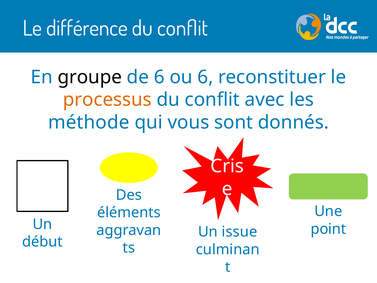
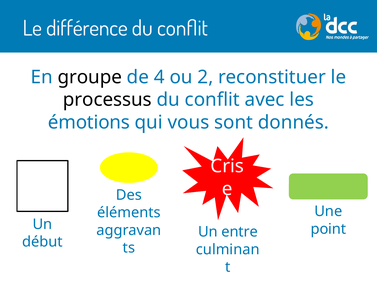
de 6: 6 -> 4 (159, 77)
ou 6: 6 -> 2 (205, 77)
processus colour: orange -> black (107, 100)
méthode: méthode -> émotions (89, 122)
issue: issue -> entre (240, 232)
